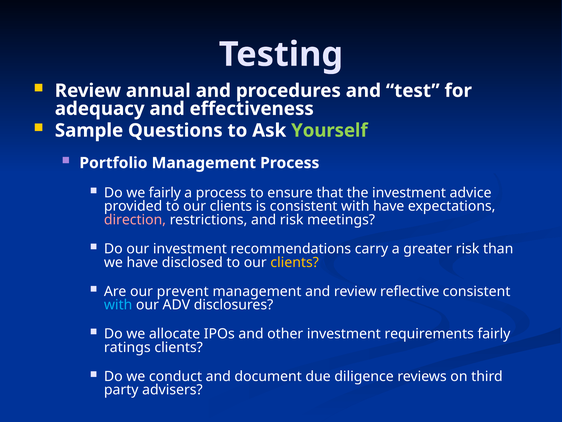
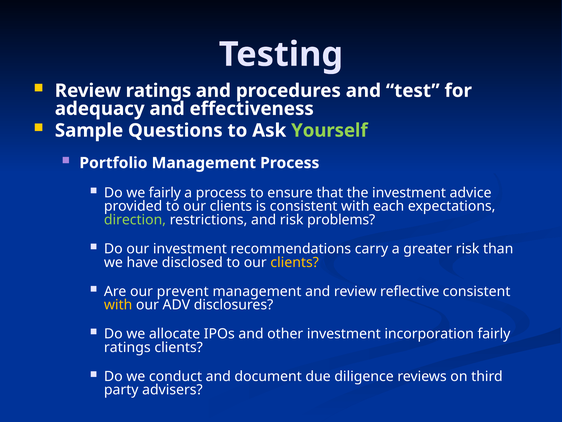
Review annual: annual -> ratings (158, 91)
with have: have -> each (389, 206)
direction colour: pink -> light green (135, 220)
meetings: meetings -> problems (341, 220)
with colour: light blue -> yellow (118, 305)
requirements: requirements -> incorporation (429, 334)
